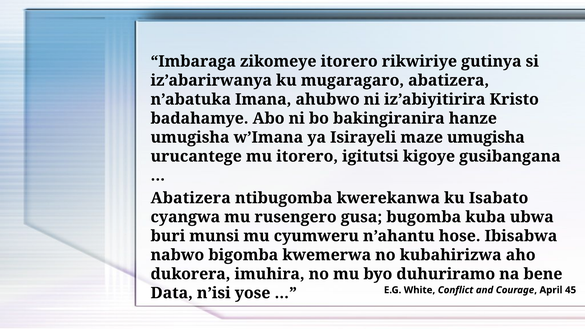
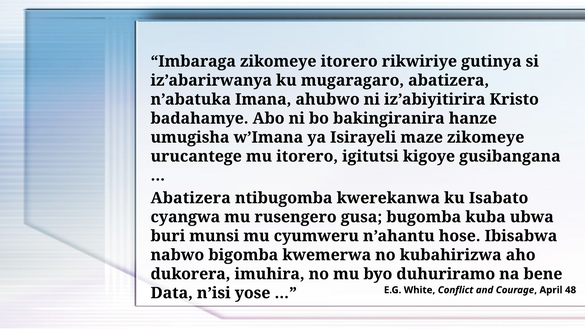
maze umugisha: umugisha -> zikomeye (486, 137)
45: 45 -> 48 (571, 290)
